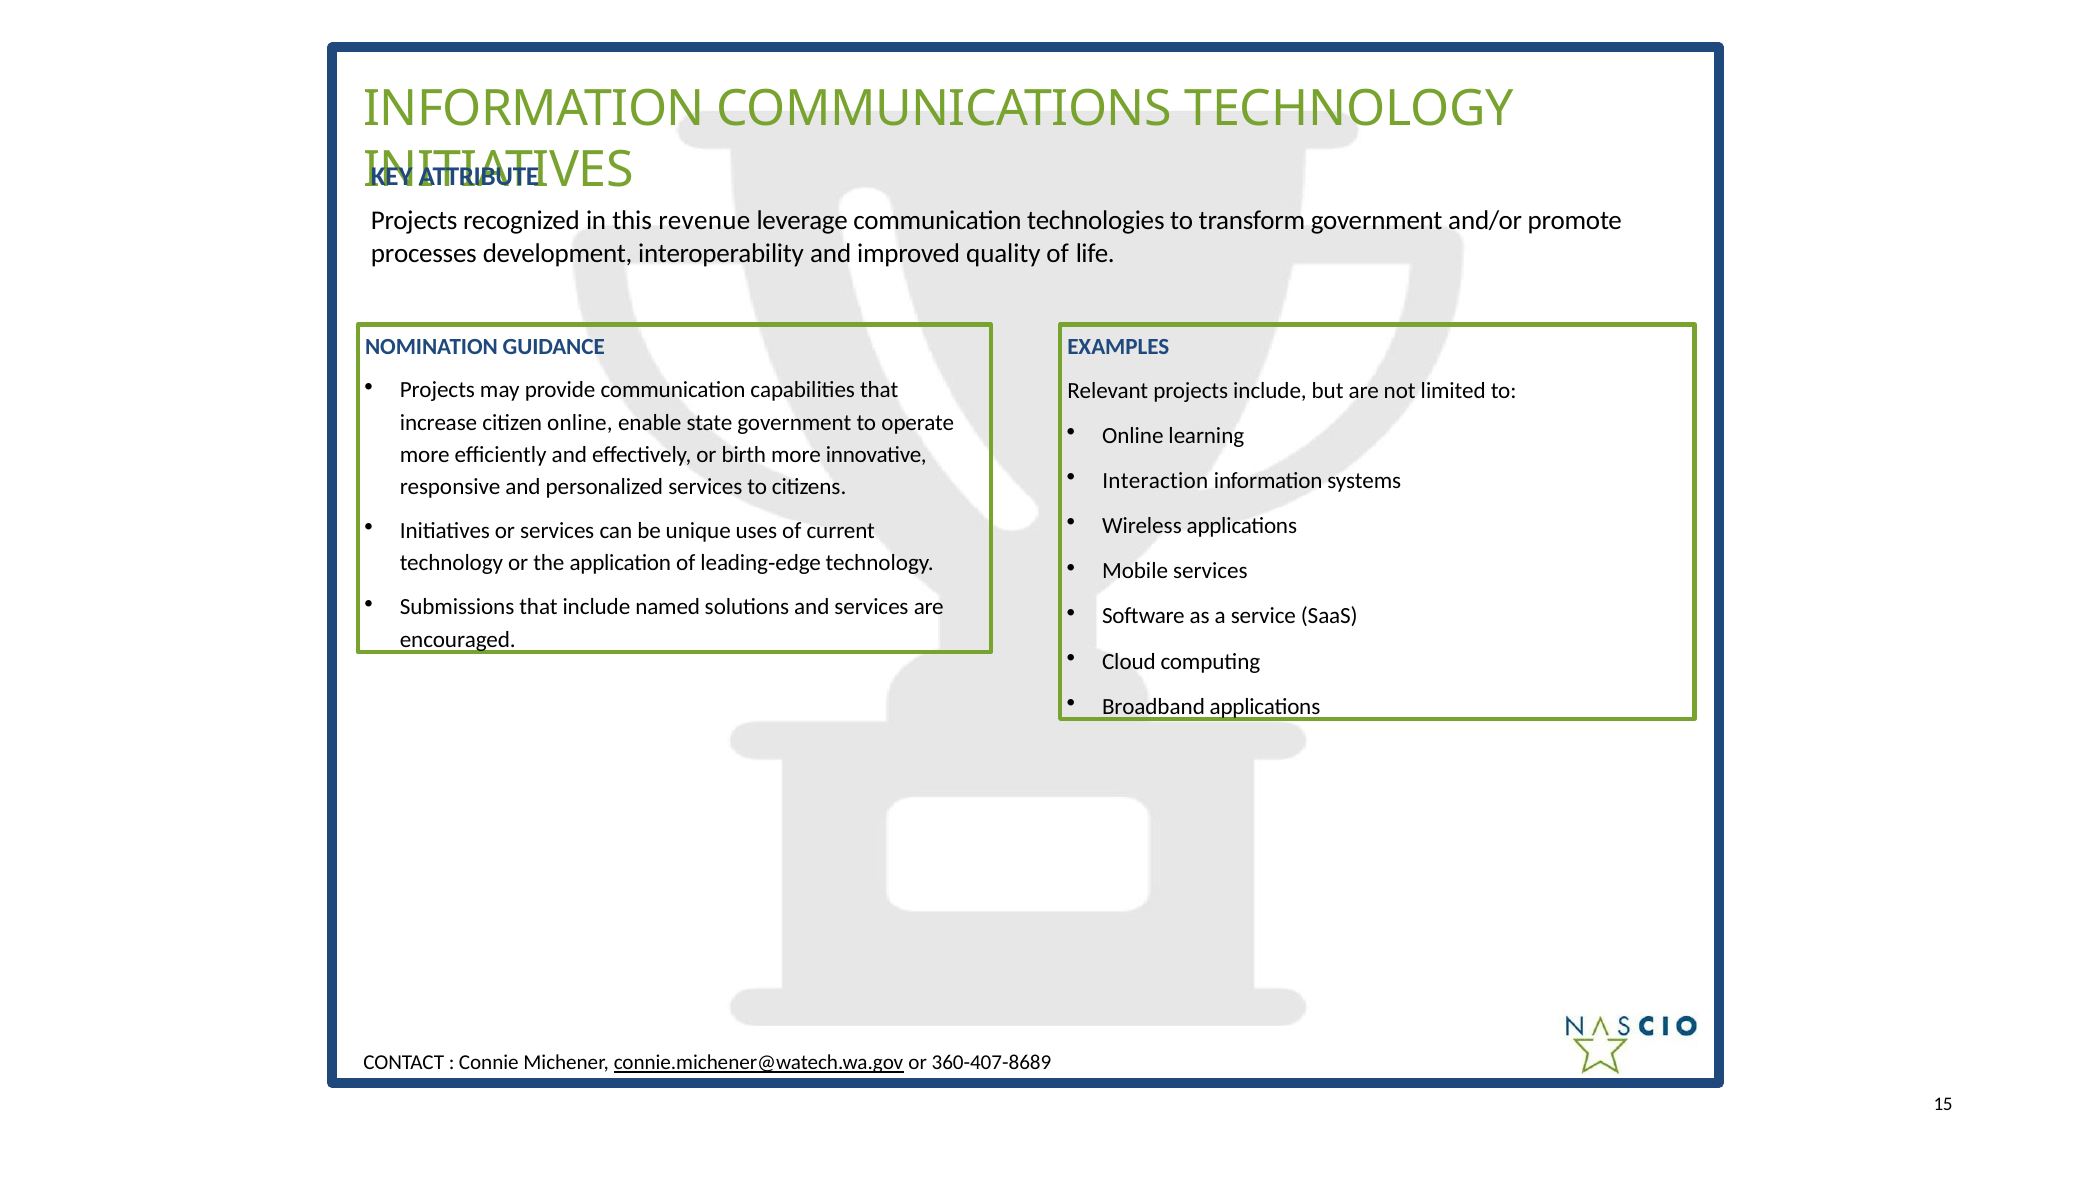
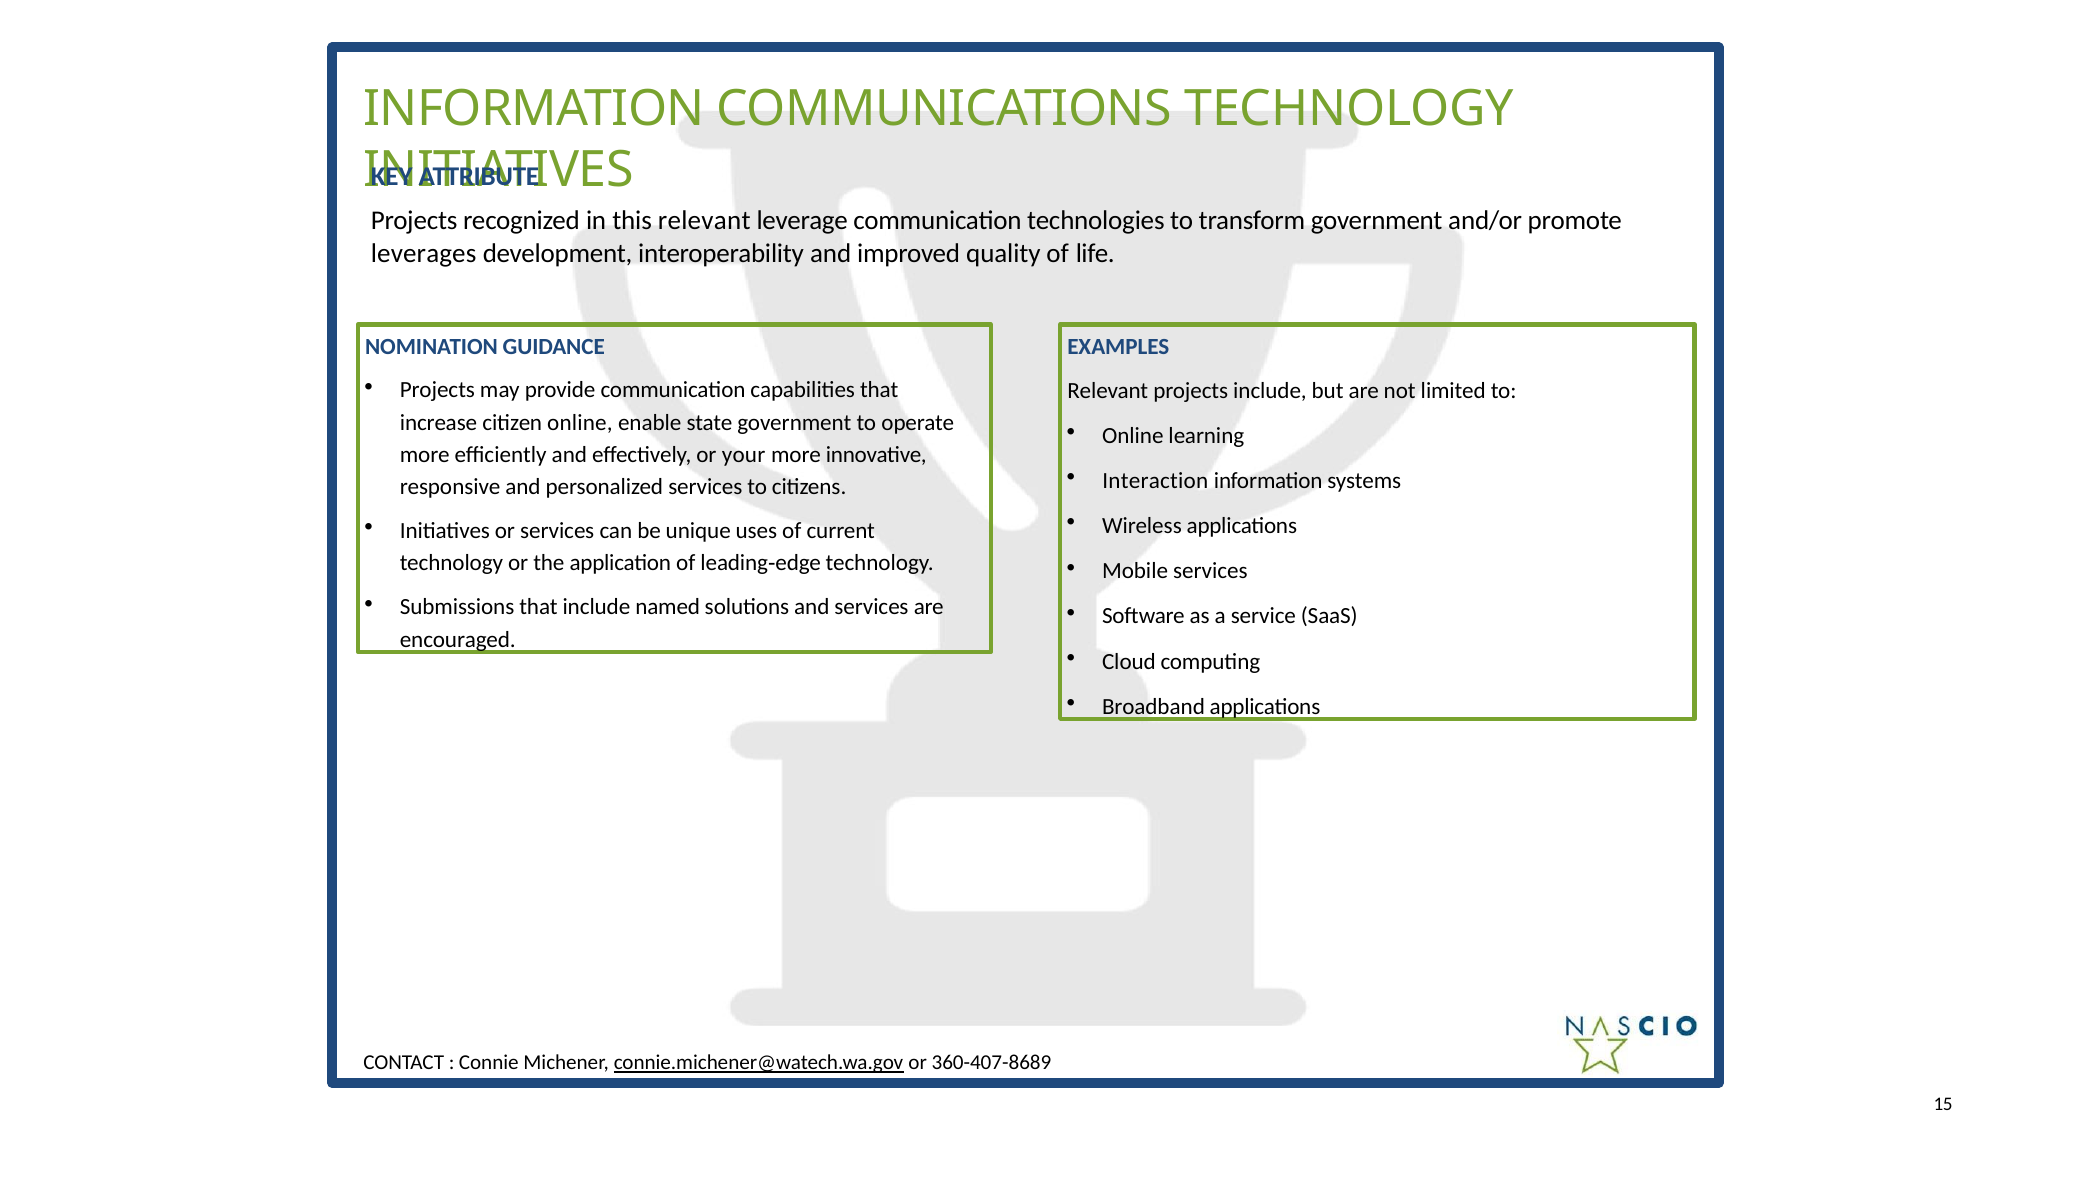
this revenue: revenue -> relevant (704, 221)
processes: processes -> leverages (424, 253)
birth: birth -> your (744, 455)
